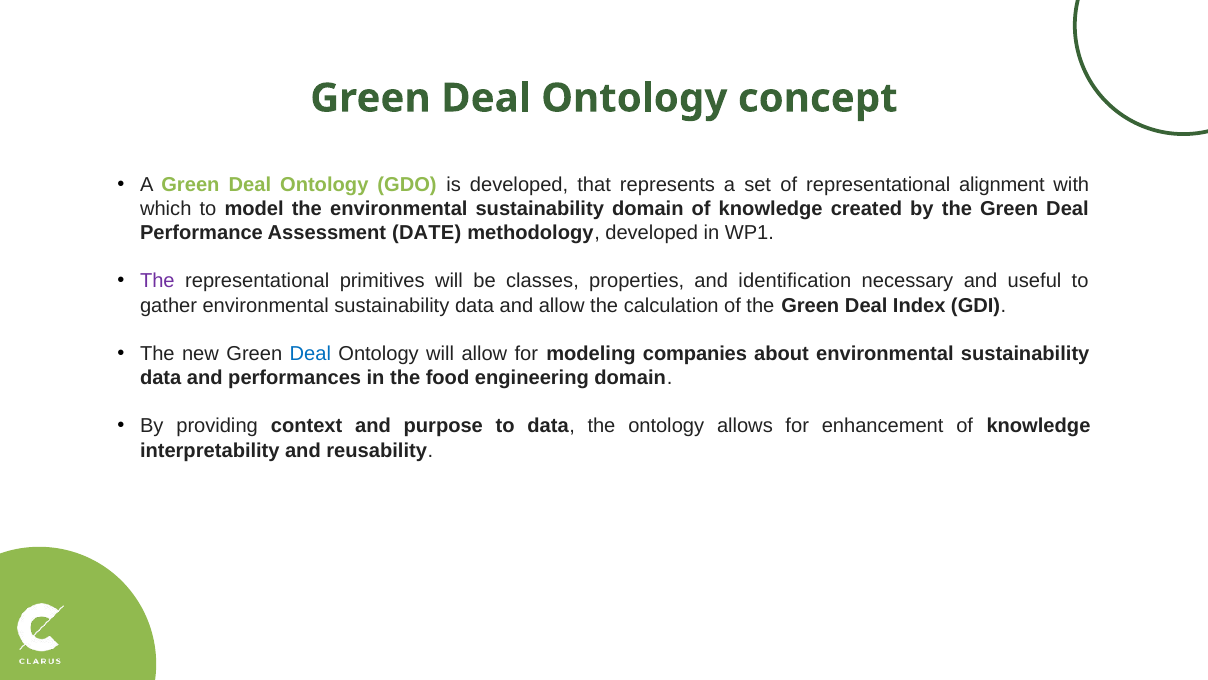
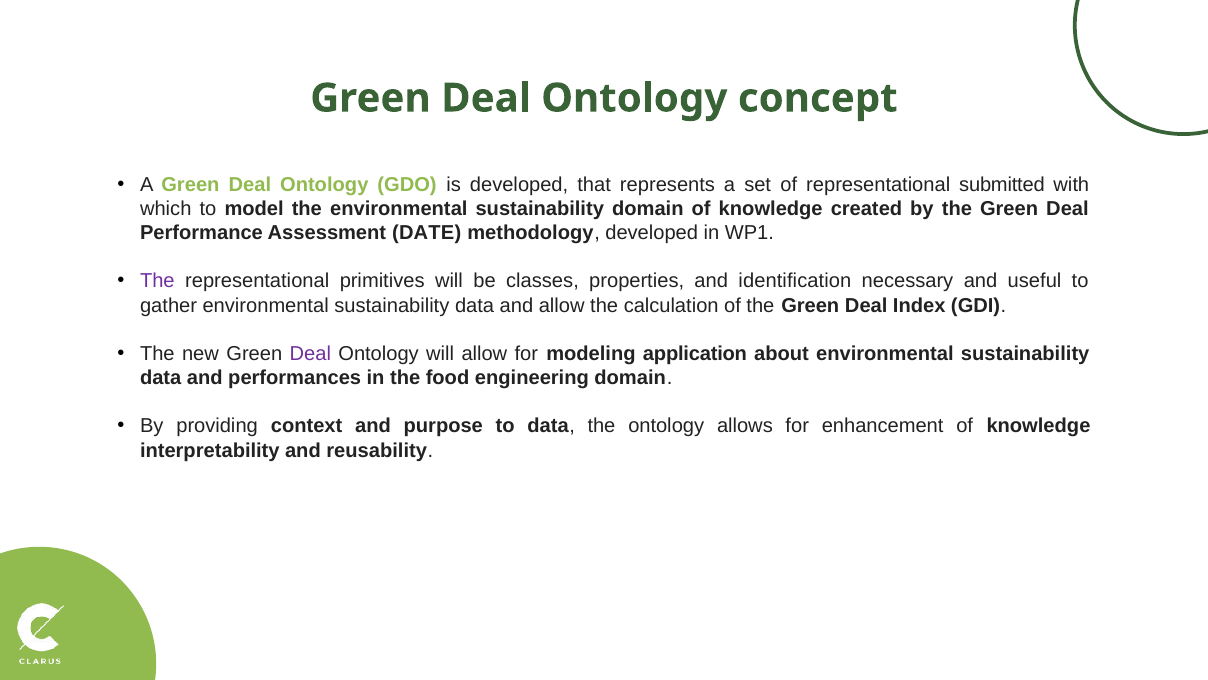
alignment: alignment -> submitted (1002, 184)
Deal colour: blue -> purple (310, 354)
companies: companies -> application (695, 354)
